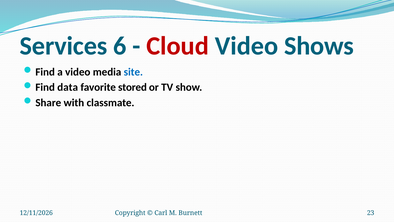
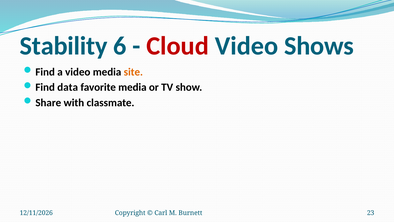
Services: Services -> Stability (64, 46)
site colour: blue -> orange (133, 72)
favorite stored: stored -> media (132, 87)
